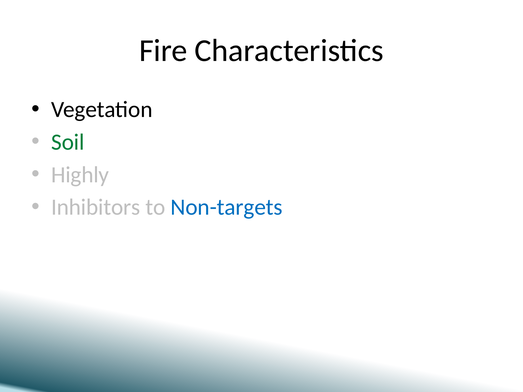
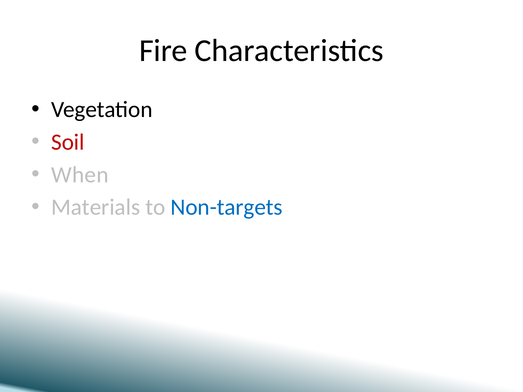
Soil colour: green -> red (68, 142)
Highly: Highly -> When (80, 175)
Inhibitors: Inhibitors -> Materials (96, 207)
